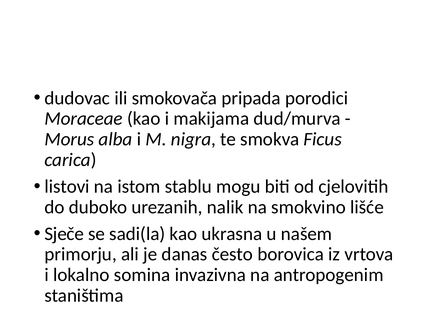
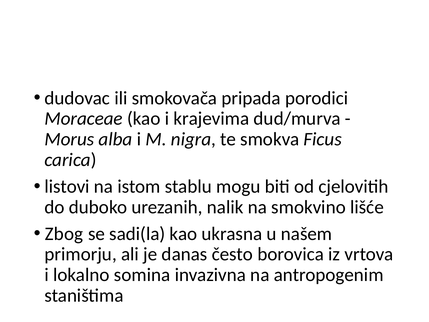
makijama: makijama -> krajevima (211, 119)
Sječe: Sječe -> Zbog (64, 234)
